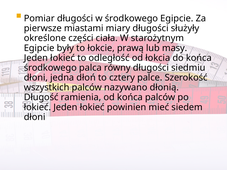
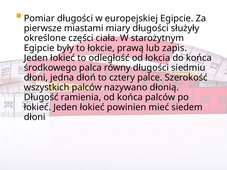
w środkowego: środkowego -> europejskiej (131, 18)
masy: masy -> zapis (175, 48)
